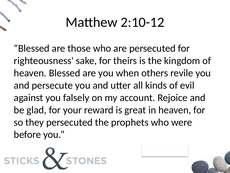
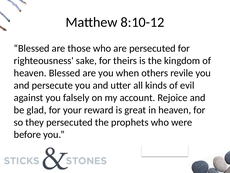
2:10-12: 2:10-12 -> 8:10-12 (142, 22)
